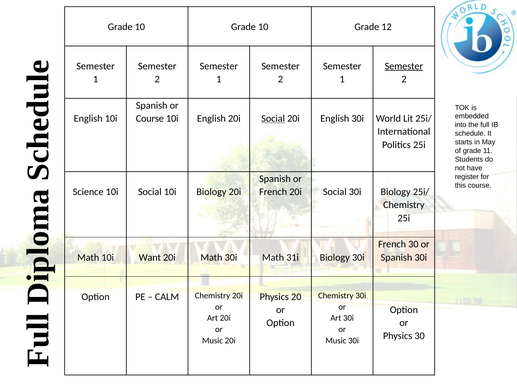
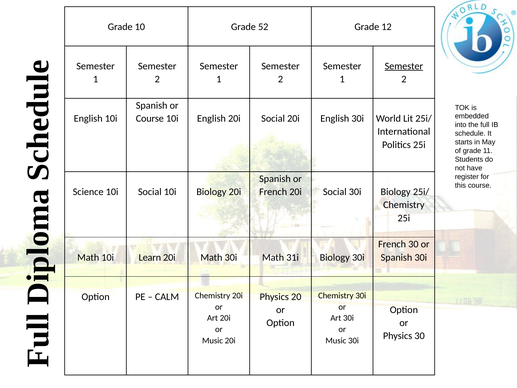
10 Grade 10: 10 -> 52 (263, 27)
Social underline: present -> none (273, 118)
Want: Want -> Learn (150, 257)
